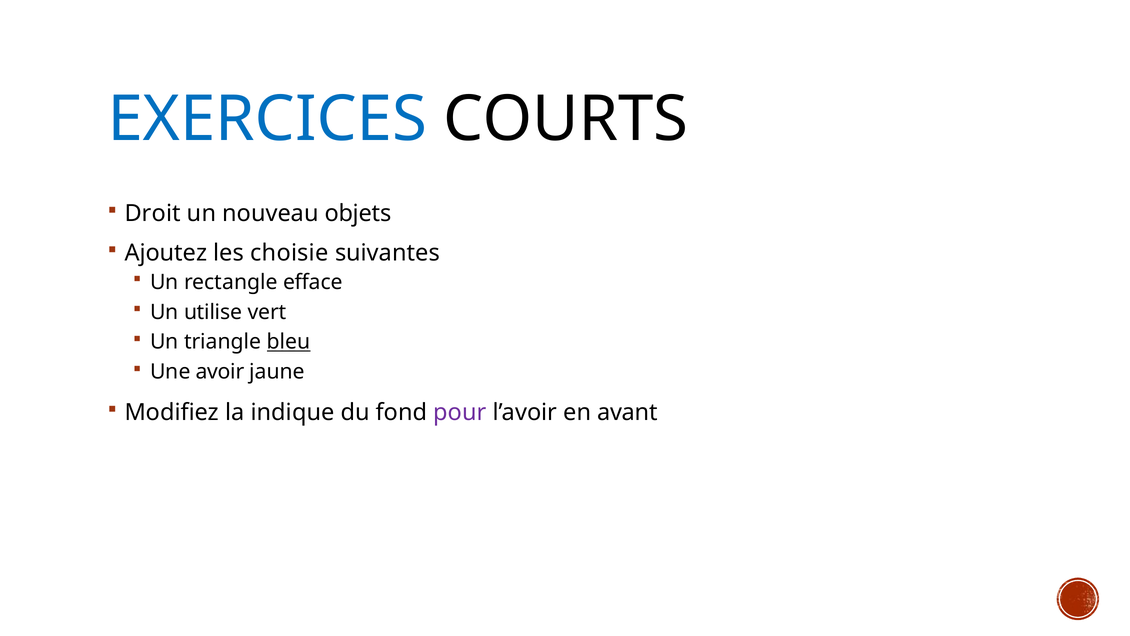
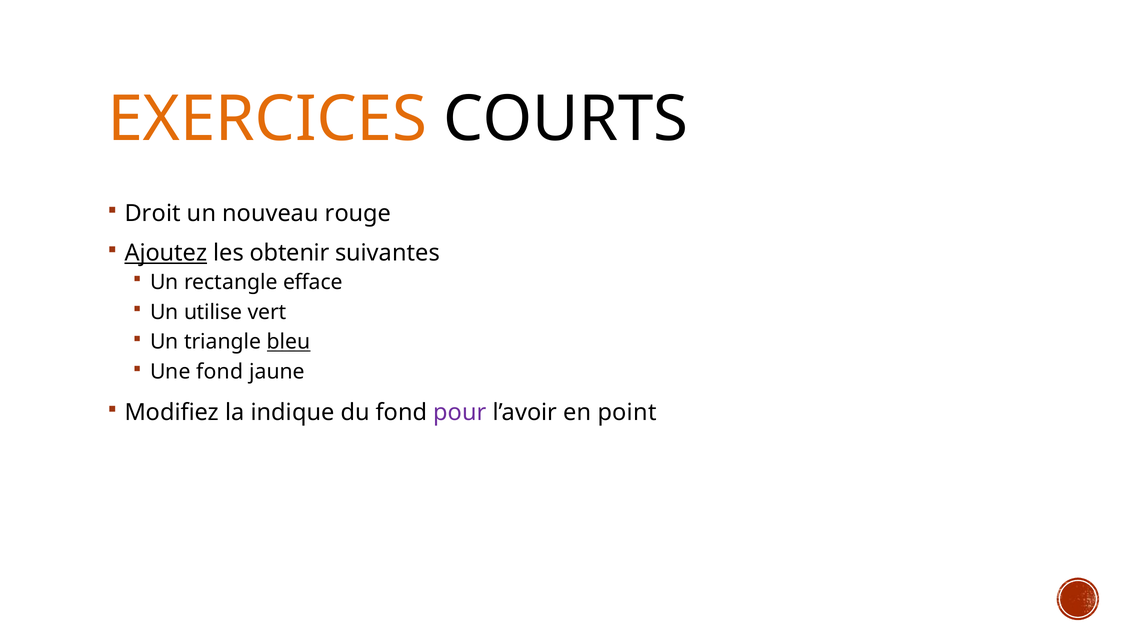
EXERCICES colour: blue -> orange (267, 119)
objets: objets -> rouge (358, 213)
Ajoutez underline: none -> present (166, 253)
choisie: choisie -> obtenir (290, 253)
Une avoir: avoir -> fond (220, 372)
avant: avant -> point (627, 412)
